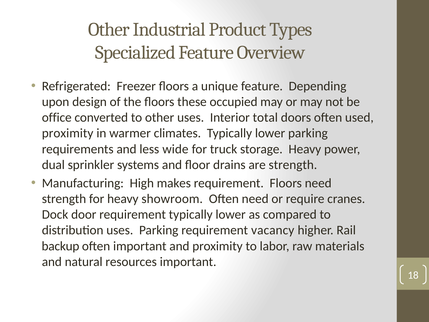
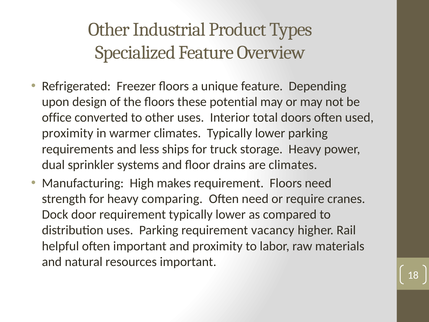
occupied: occupied -> potential (234, 102)
wide: wide -> ships (175, 149)
are strength: strength -> climates (293, 165)
showroom: showroom -> comparing (172, 199)
backup: backup -> helpful (60, 246)
